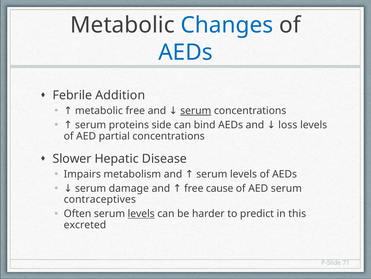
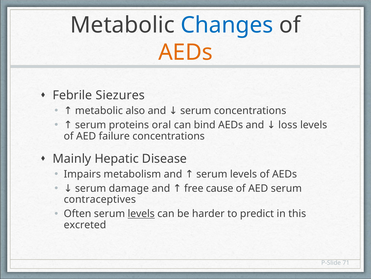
AEDs colour: blue -> orange (185, 52)
Addition: Addition -> Siezures (120, 95)
metabolic free: free -> also (135, 110)
serum underline: present -> none (196, 110)
side: side -> oral (161, 125)
partial: partial -> failure (114, 136)
Slower: Slower -> Mainly (72, 158)
